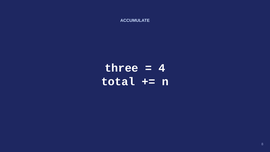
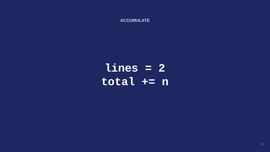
three: three -> lines (121, 68)
4: 4 -> 2 (162, 68)
